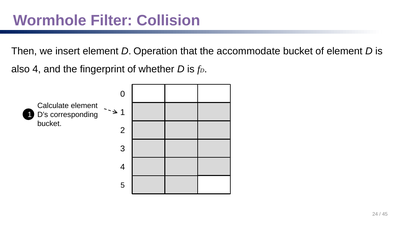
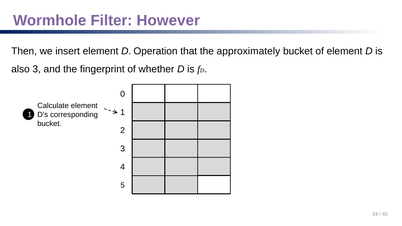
Collision: Collision -> However (168, 21)
accommodate: accommodate -> approximately (248, 51)
also 4: 4 -> 3 (37, 69)
